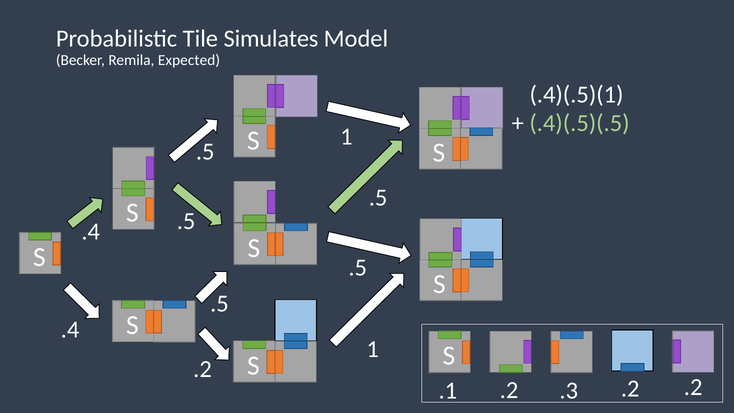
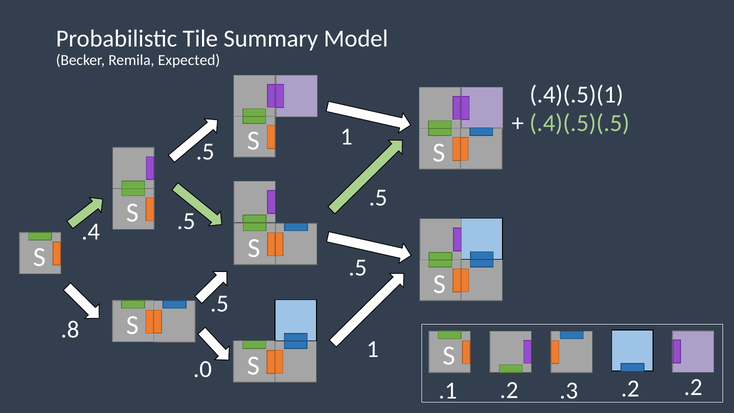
Simulates: Simulates -> Summary (271, 39)
.4: .4 -> .8 (70, 329)
.2: .2 -> .0 (202, 369)
